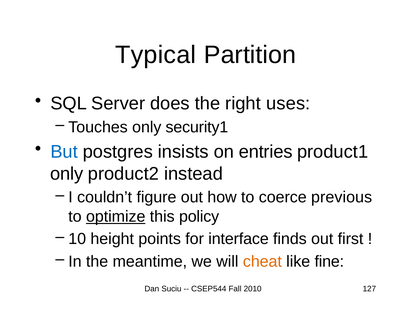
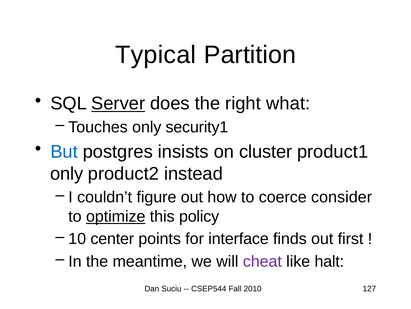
Server underline: none -> present (118, 103)
uses: uses -> what (288, 103)
entries: entries -> cluster (266, 151)
previous: previous -> consider (342, 197)
height: height -> center (112, 238)
cheat colour: orange -> purple (262, 261)
fine: fine -> halt (329, 261)
